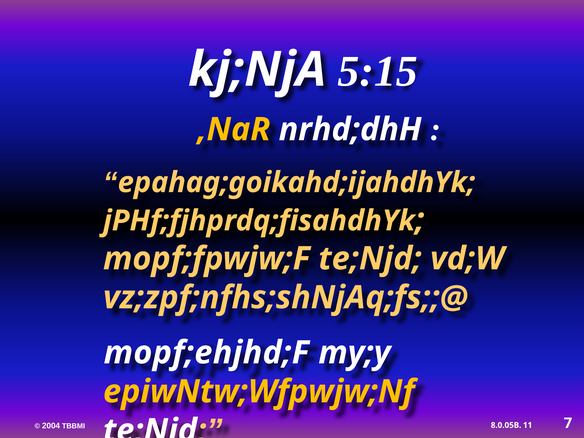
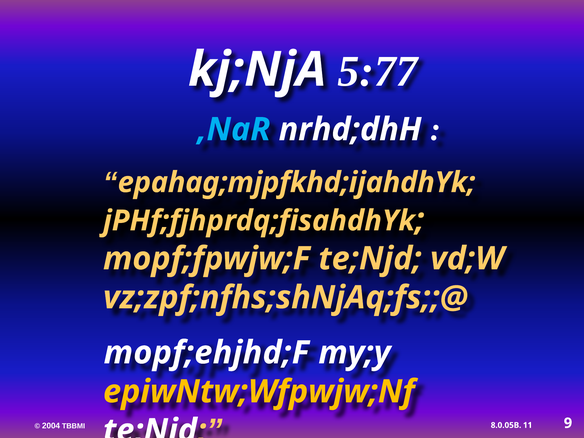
5:15: 5:15 -> 5:77 (378, 71)
,NaR colour: yellow -> light blue (234, 130)
epahag;goikahd;ijahdhYk: epahag;goikahd;ijahdhYk -> epahag;mjpfkhd;ijahdhYk (297, 182)
7: 7 -> 9 (568, 423)
